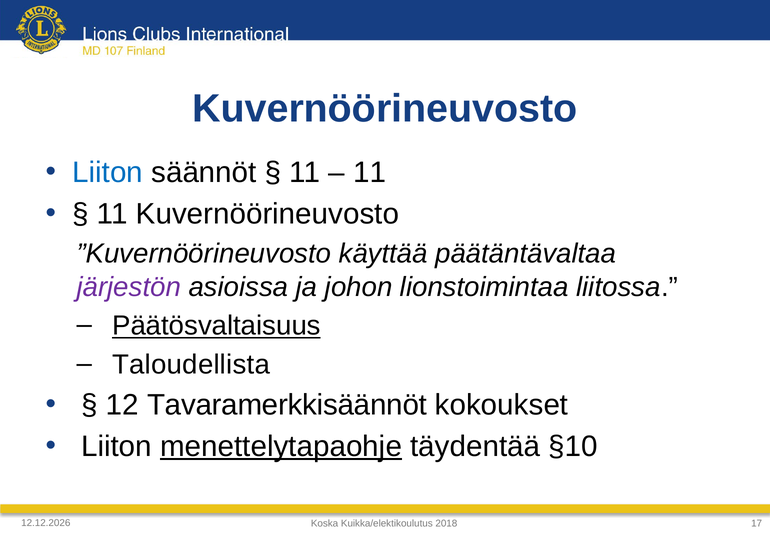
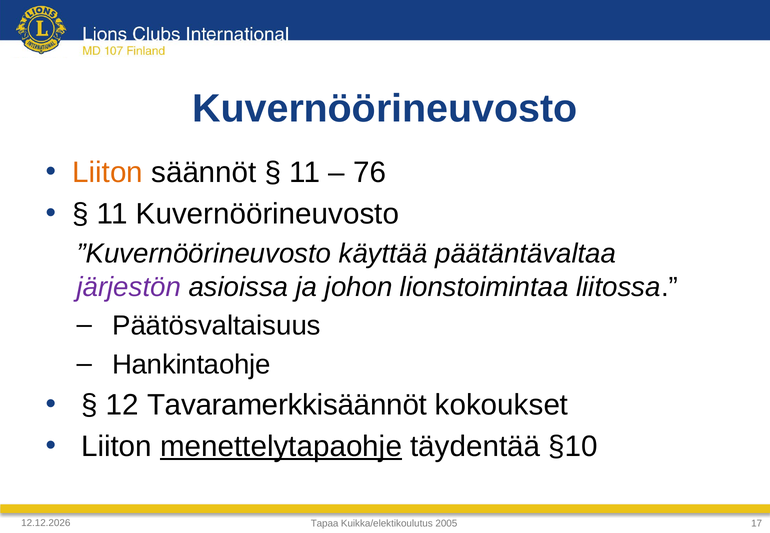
Liiton colour: blue -> orange (108, 173)
11: 11 -> 76 (370, 173)
Päätösvaltaisuus underline: present -> none (216, 326)
Taloudellista: Taloudellista -> Hankintaohje (191, 365)
Koska: Koska -> Tapaa (325, 524)
2018: 2018 -> 2005 (446, 524)
